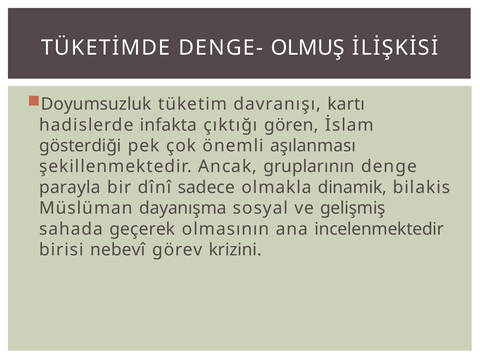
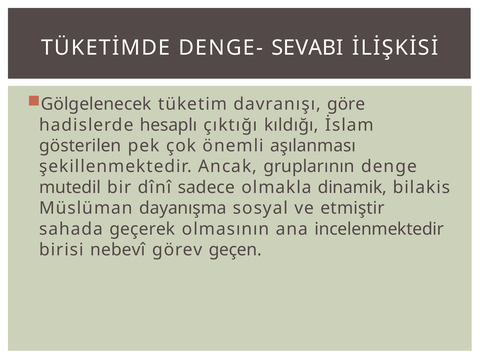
OLMUŞ: OLMUŞ -> SEVABI (307, 48)
Doyumsuzluk: Doyumsuzluk -> Gölgelenecek (96, 104)
kartı: kartı -> göre (346, 104)
infakta: infakta -> hesaplı (169, 125)
gören: gören -> kıldığı (291, 125)
gösterdiği: gösterdiği -> gösterilen (80, 146)
parayla: parayla -> mutedil (70, 187)
gelişmiş: gelişmiş -> etmiştir (353, 208)
krizini: krizini -> geçen (235, 250)
